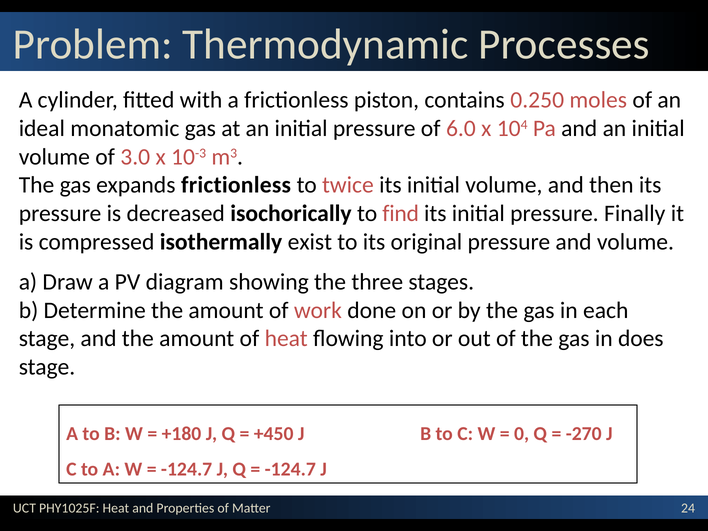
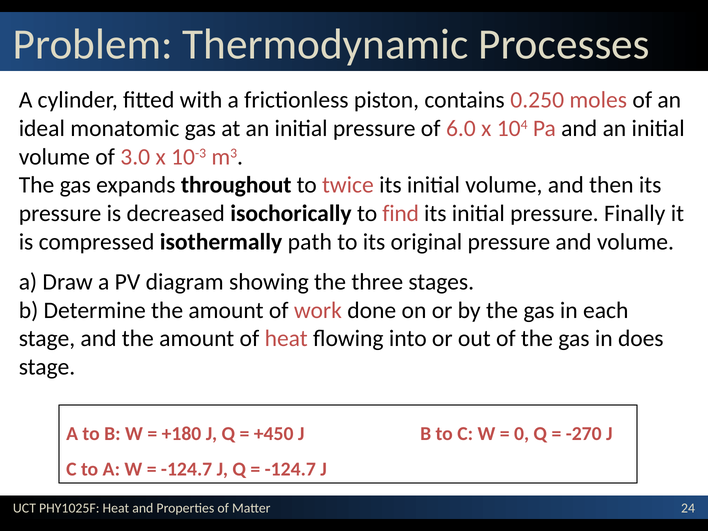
expands frictionless: frictionless -> throughout (236, 185)
exist: exist -> path (310, 242)
